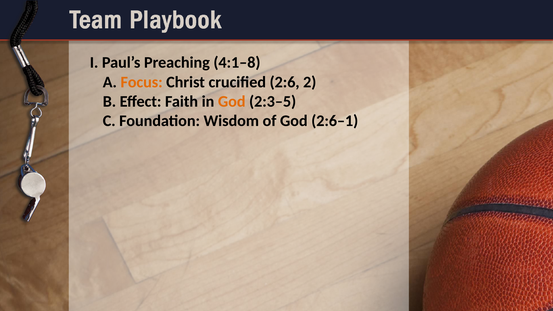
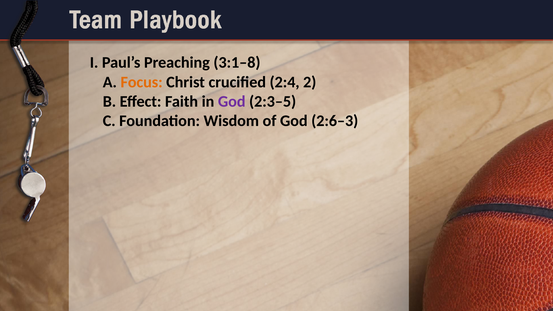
4:1–8: 4:1–8 -> 3:1–8 (237, 63)
2:6: 2:6 -> 2:4 (285, 82)
God colour: orange -> purple (232, 101)
2:6–1: 2:6–1 -> 2:6–3 (335, 121)
